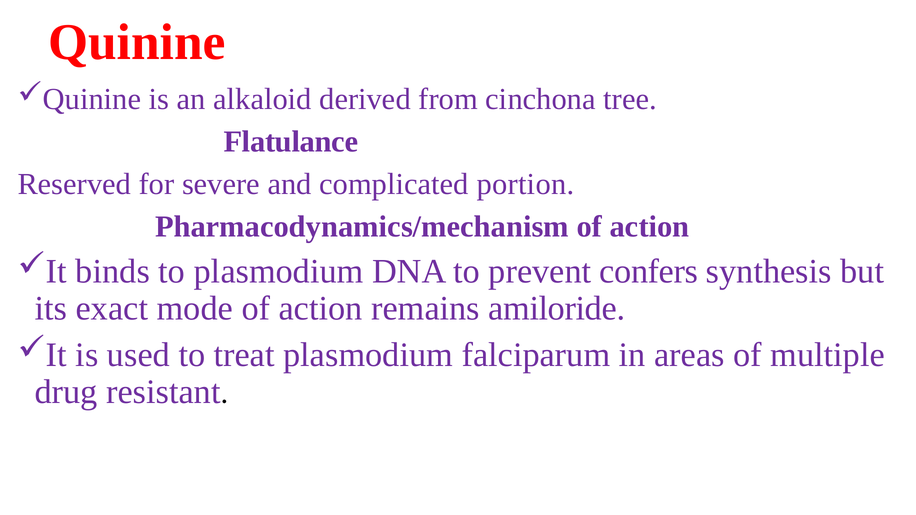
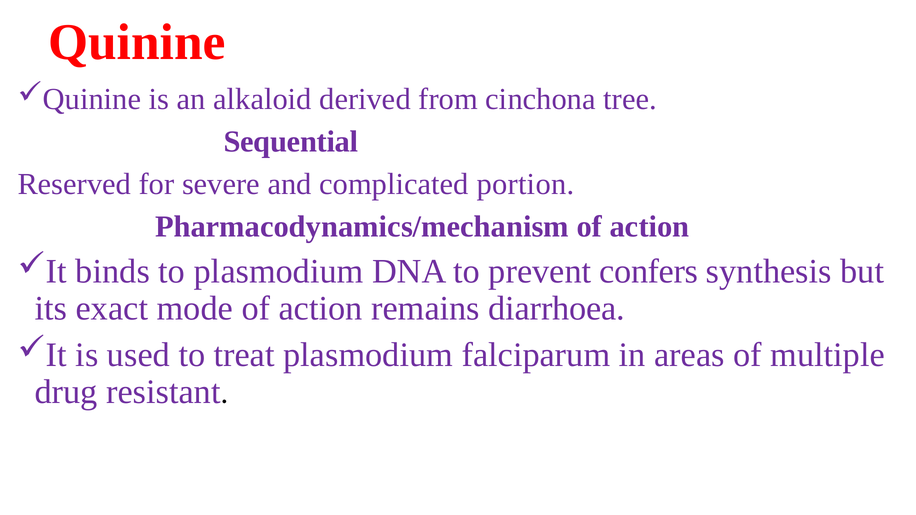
Flatulance: Flatulance -> Sequential (291, 142)
amiloride: amiloride -> diarrhoea (557, 308)
